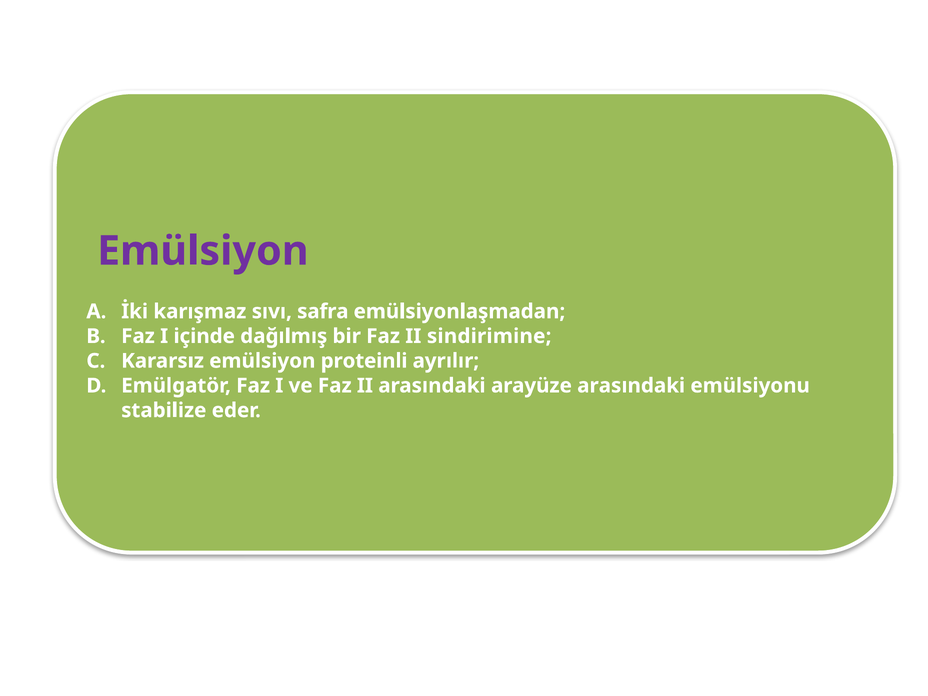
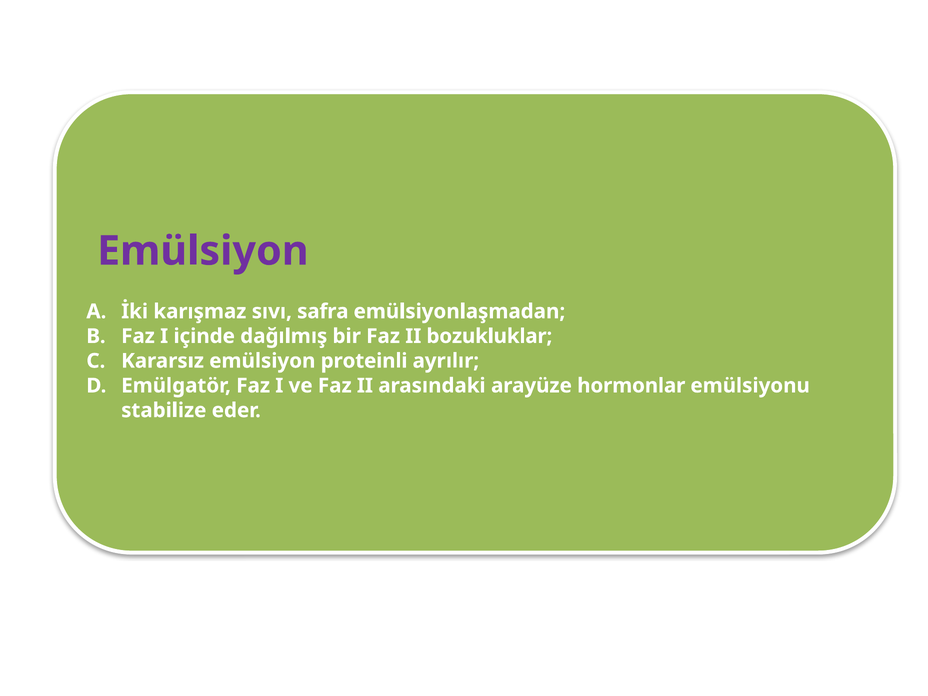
sindirimine: sindirimine -> bozukluklar (489, 336)
arayüze arasındaki: arasındaki -> hormonlar (631, 386)
